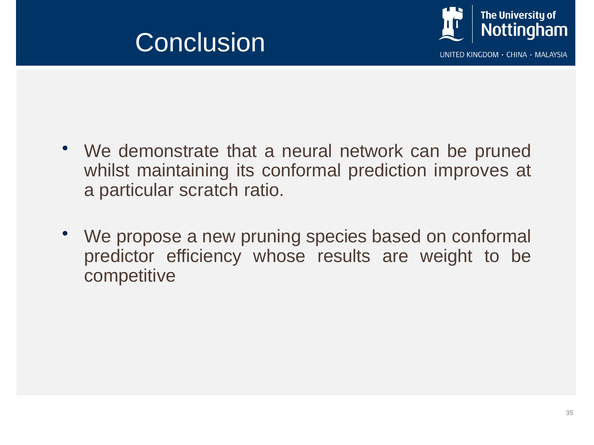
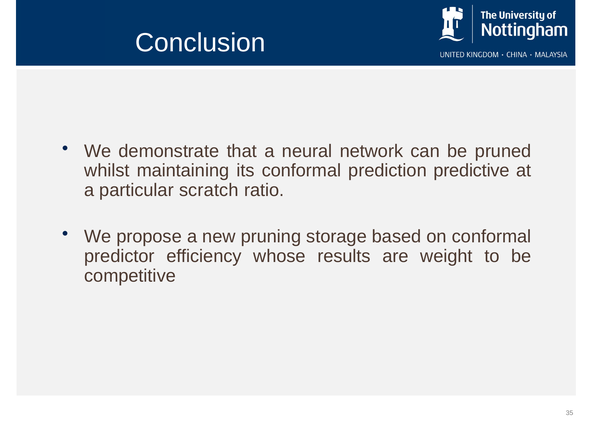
improves: improves -> predictive (472, 171)
species: species -> storage (337, 237)
